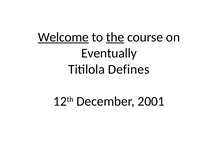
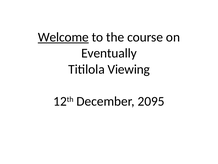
the underline: present -> none (115, 37)
Defines: Defines -> Viewing (129, 69)
2001: 2001 -> 2095 (151, 101)
